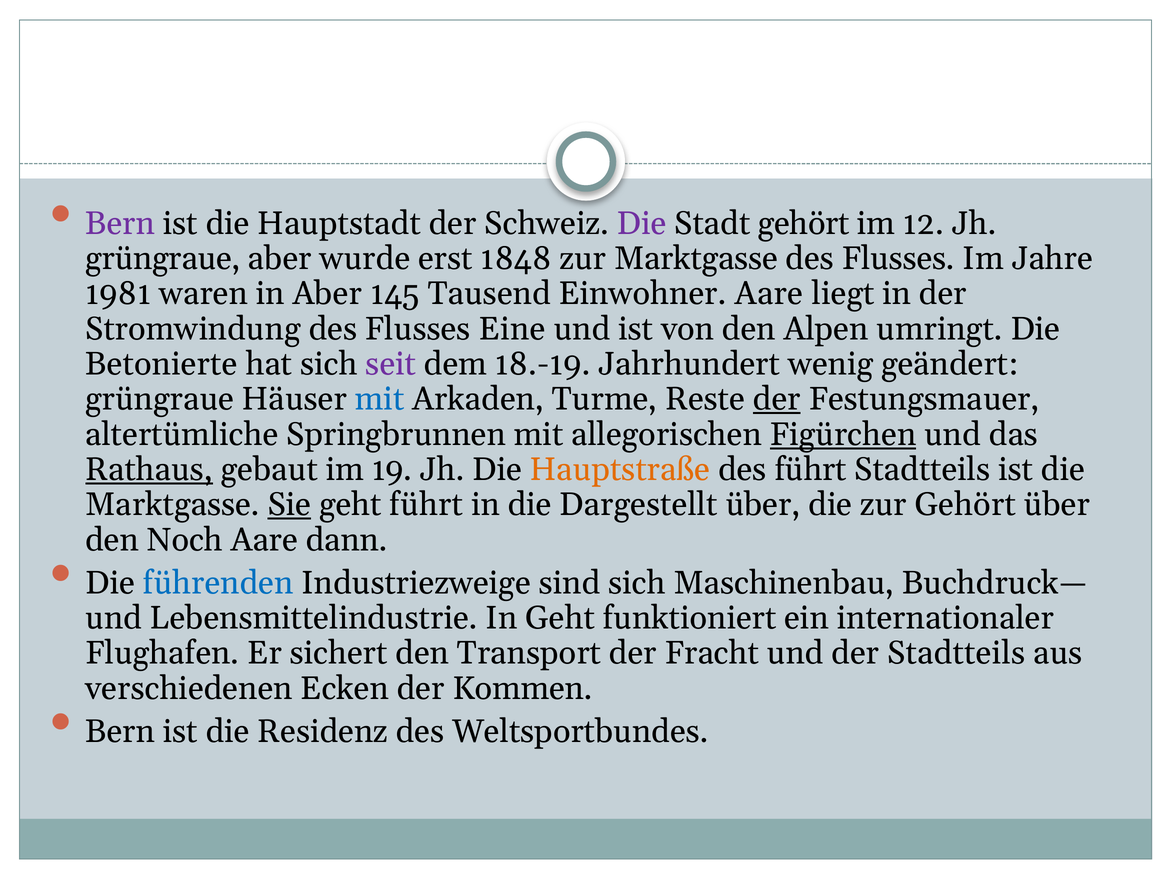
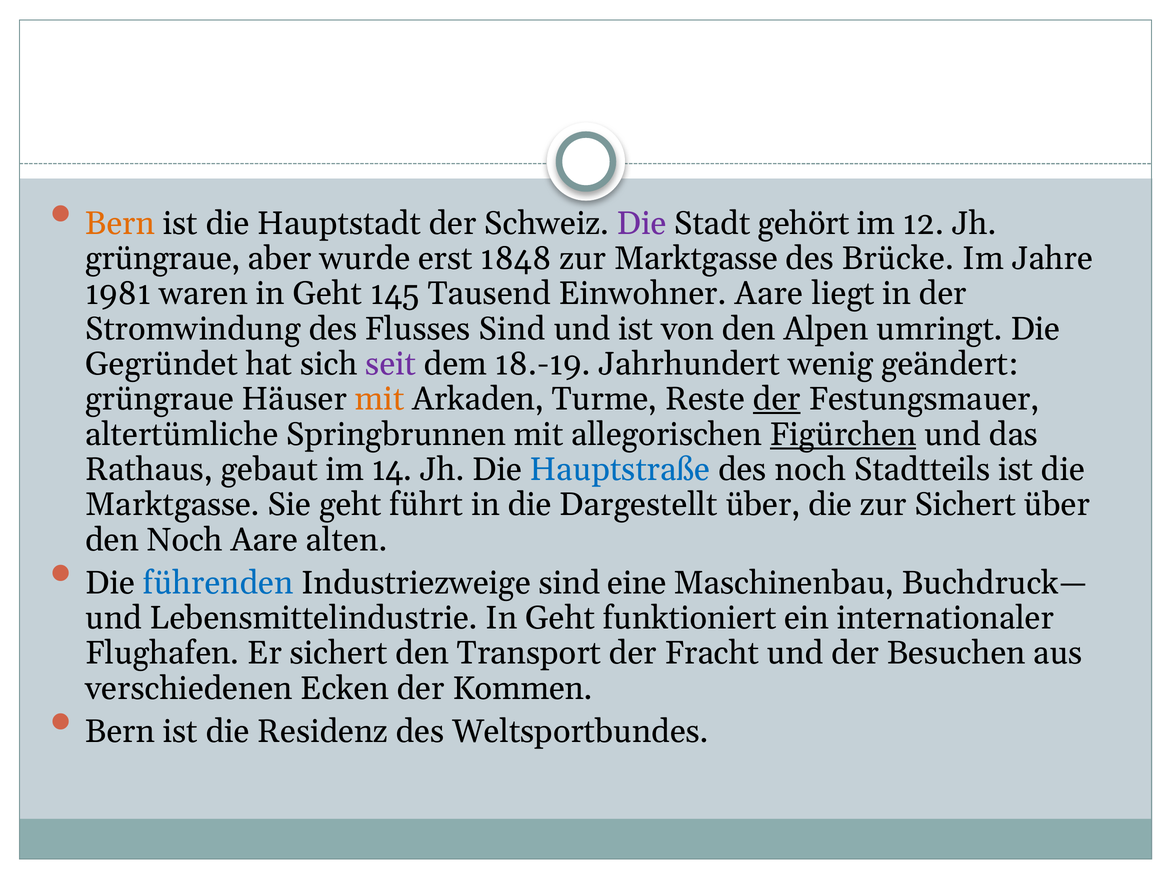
Bern colour: purple -> orange (120, 223)
Flusses: Flusses -> Brücke (898, 258)
waren in Aber: Aber -> Geht (327, 294)
Flusses Eine: Eine -> Sind (512, 329)
Betonierte: Betonierte -> Gegründet (162, 364)
mit colour: blue -> orange (380, 399)
Rathaus underline: present -> none (149, 469)
19: 19 -> 14 (392, 469)
Hauptstraße colour: orange -> blue (620, 469)
des führt: führt -> noch (810, 469)
Sie underline: present -> none (289, 505)
zur Gehört: Gehört -> Sichert (965, 505)
dann: dann -> alten (347, 540)
sind sich: sich -> eine (637, 583)
der Stadtteils: Stadtteils -> Besuchen (956, 653)
